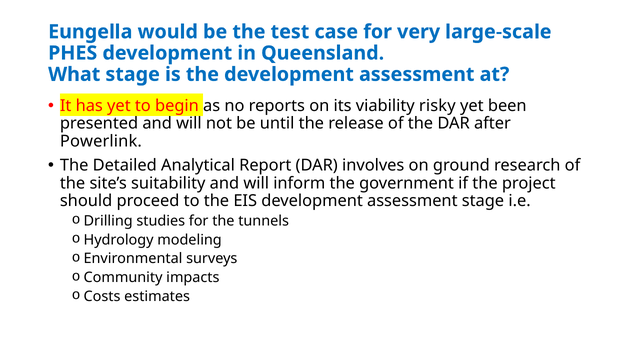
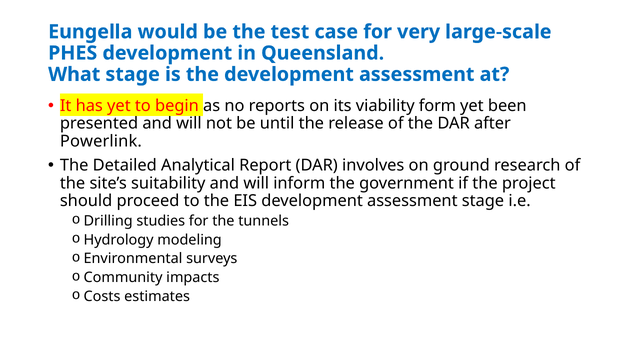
risky: risky -> form (437, 106)
